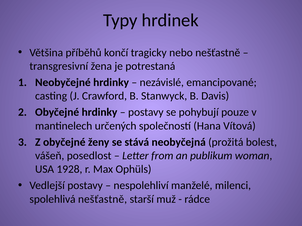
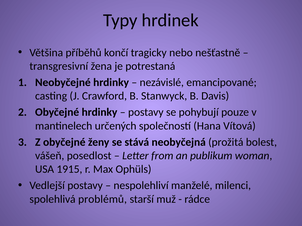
1928: 1928 -> 1915 (69, 170)
spolehlivá nešťastně: nešťastně -> problémů (103, 199)
